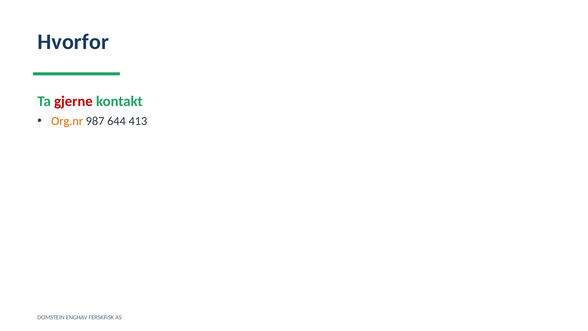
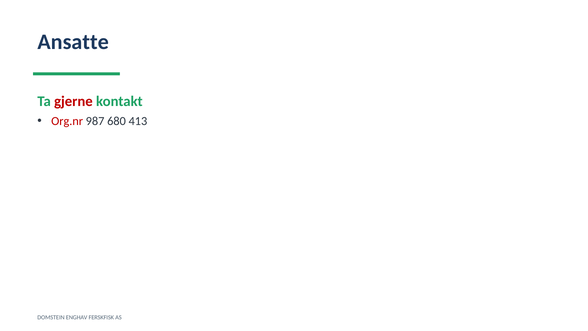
Hvorfor: Hvorfor -> Ansatte (73, 42)
Org.nr colour: orange -> red (67, 121)
644: 644 -> 680 (116, 121)
